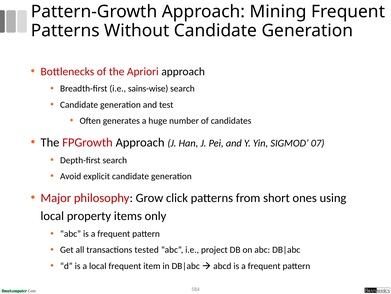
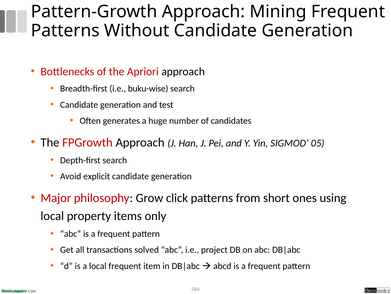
sains-wise: sains-wise -> buku-wise (148, 88)
07: 07 -> 05 (318, 143)
tested: tested -> solved (147, 249)
